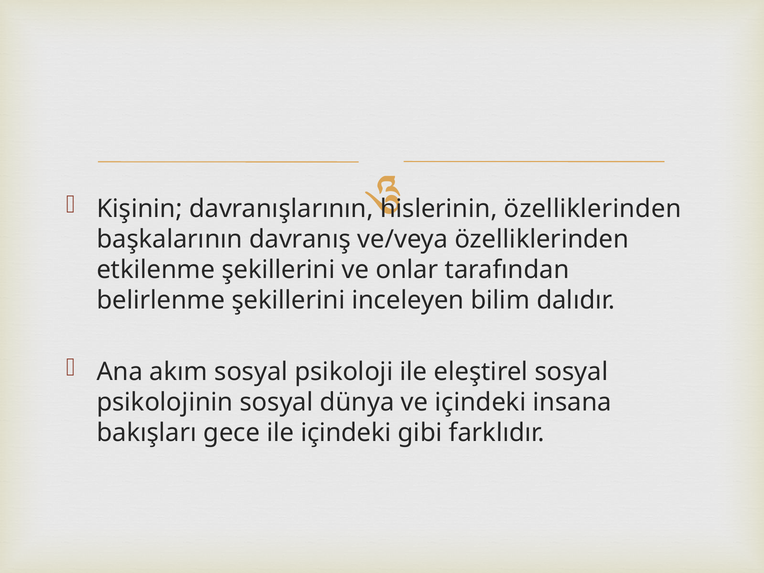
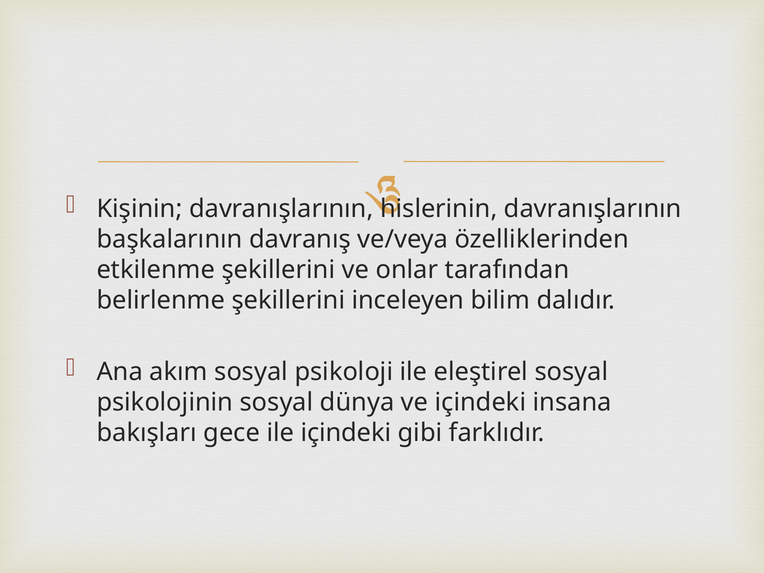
hislerinin özelliklerinden: özelliklerinden -> davranışlarının (593, 209)
